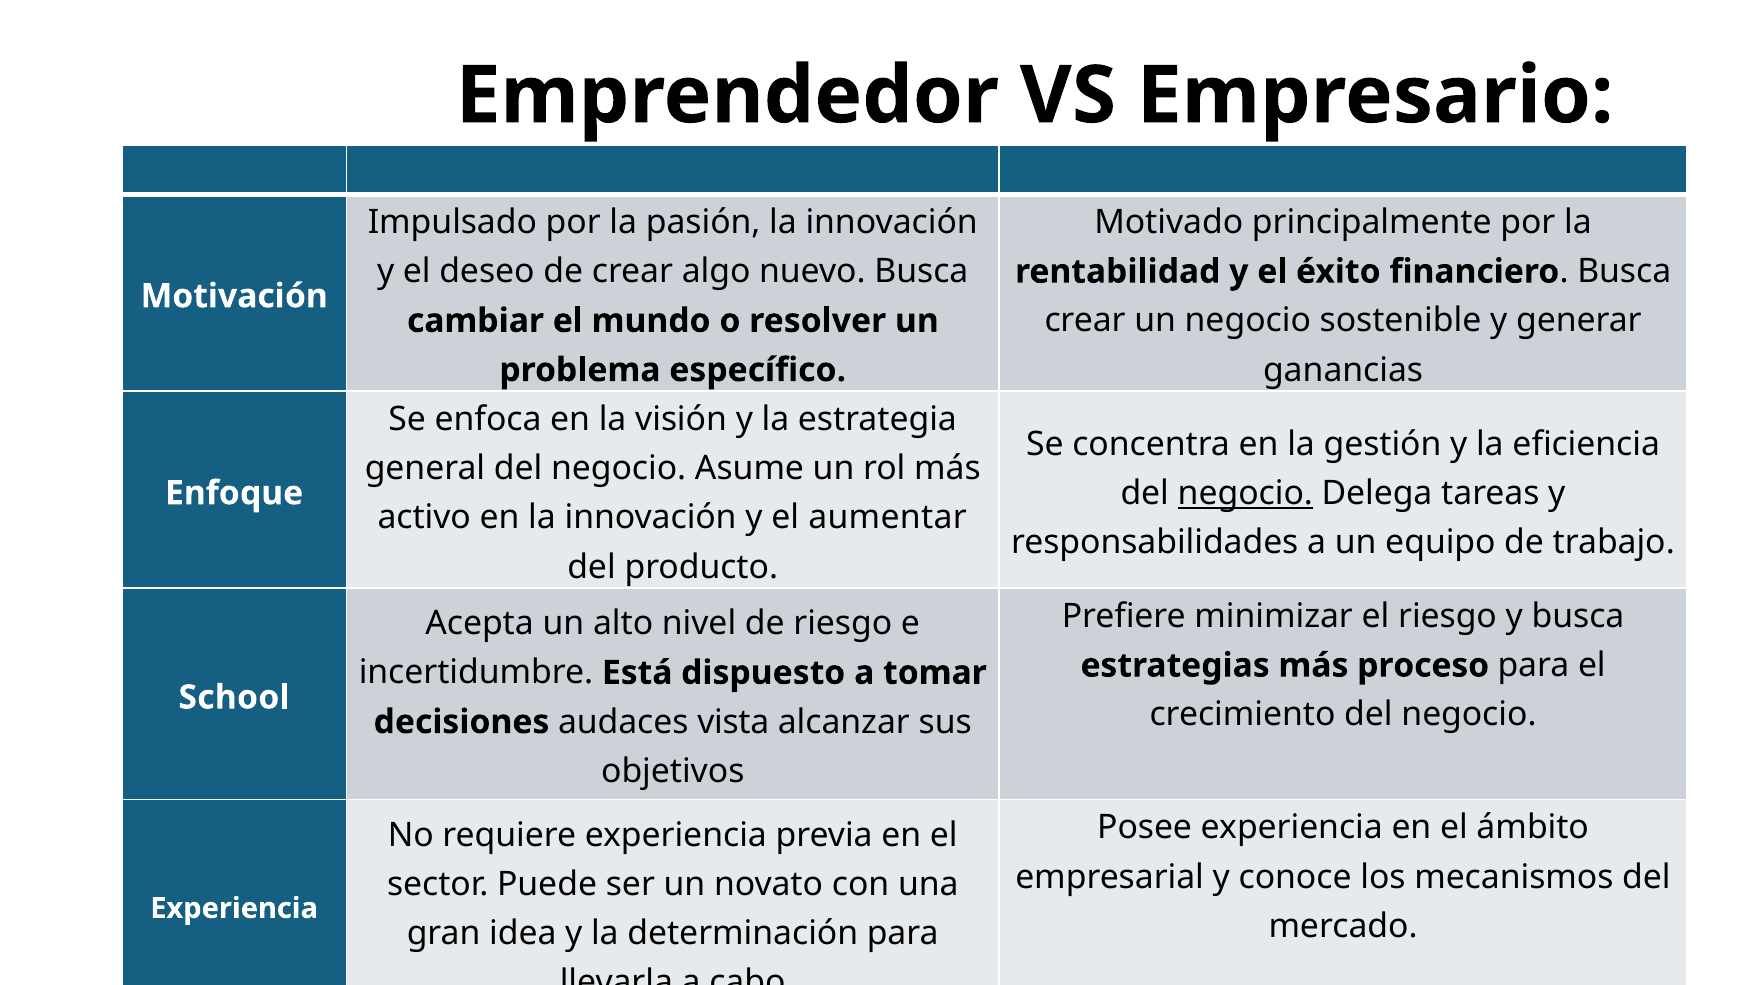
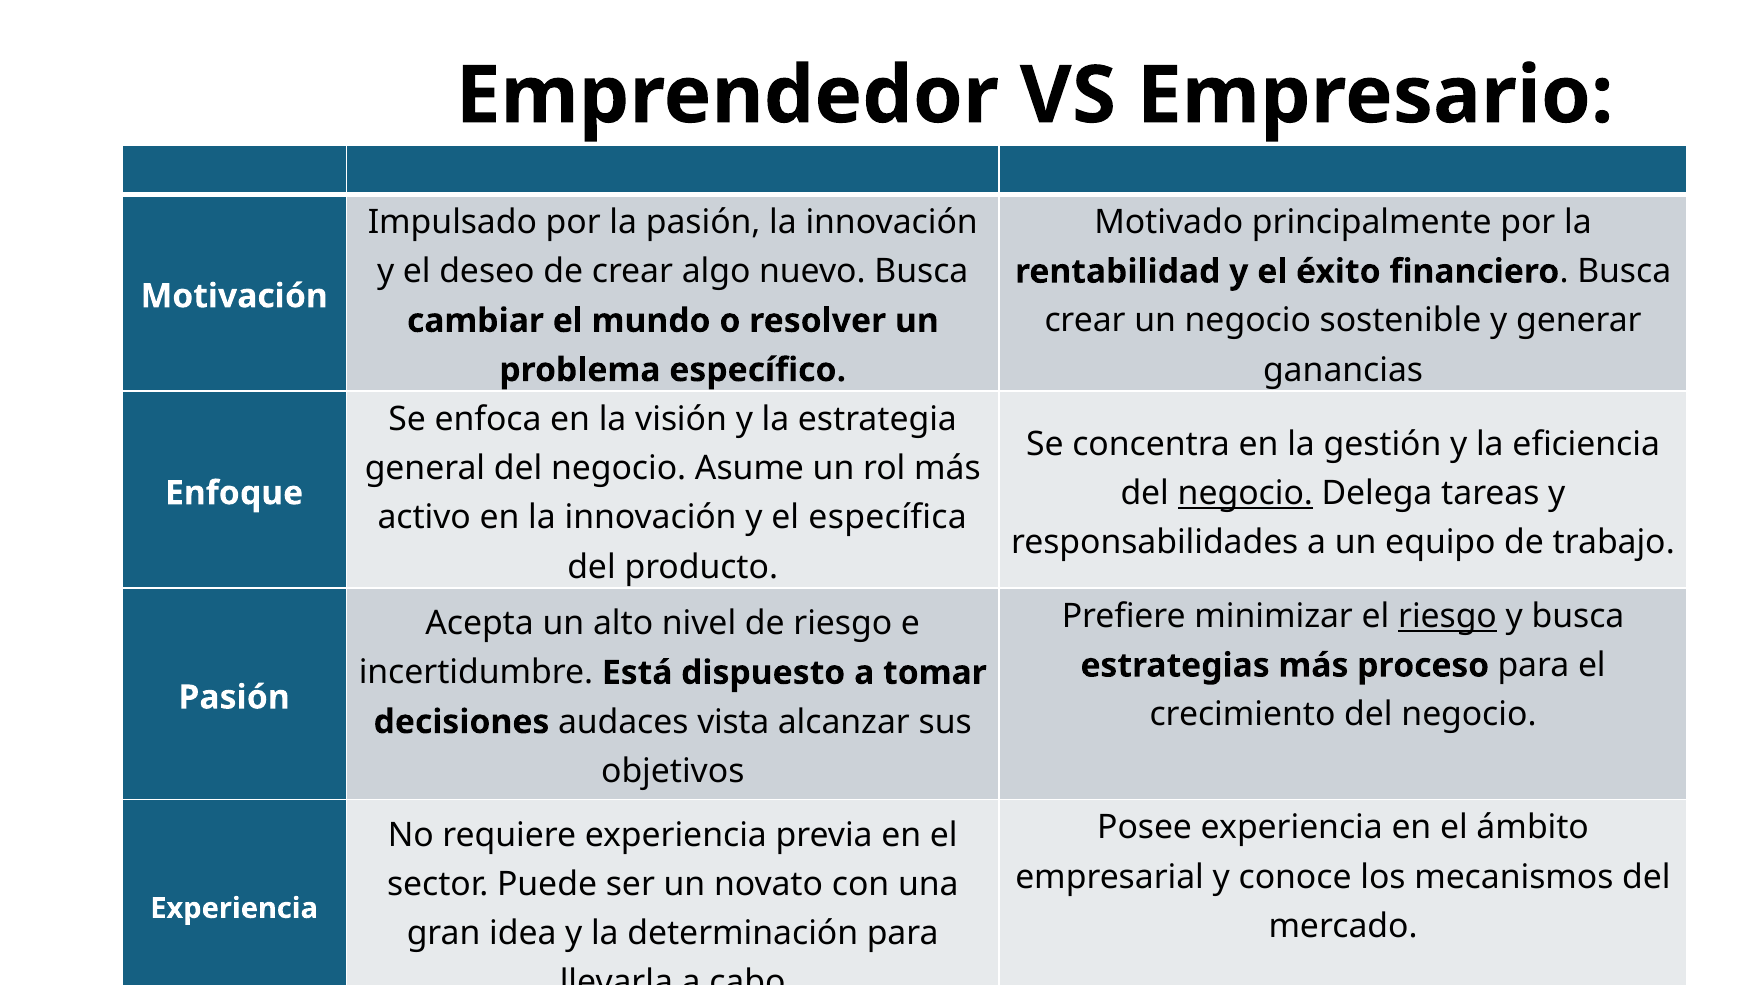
el aumentar: aumentar -> específica (888, 517)
riesgo underline: none -> present (1448, 616)
School: School -> Pasión (234, 697)
